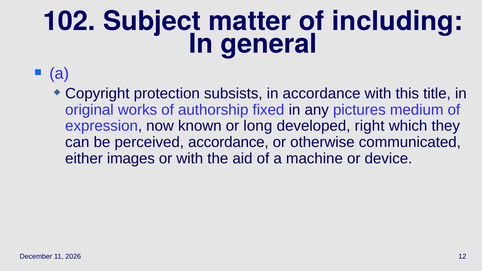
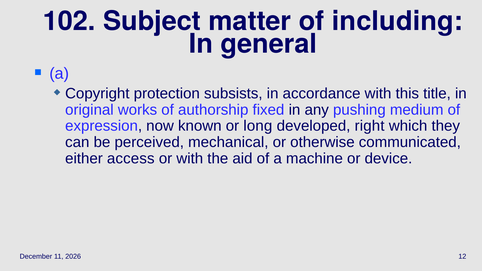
pictures: pictures -> pushing (359, 110)
perceived accordance: accordance -> mechanical (228, 142)
images: images -> access (131, 159)
